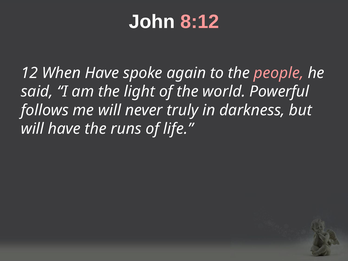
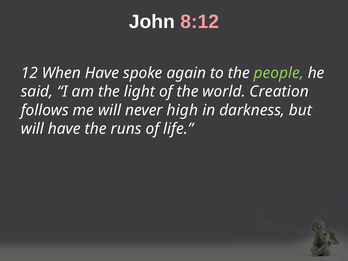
people colour: pink -> light green (279, 73)
Powerful: Powerful -> Creation (279, 92)
truly: truly -> high (182, 110)
